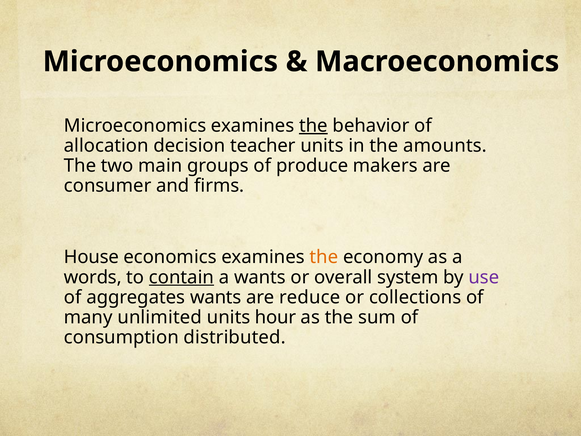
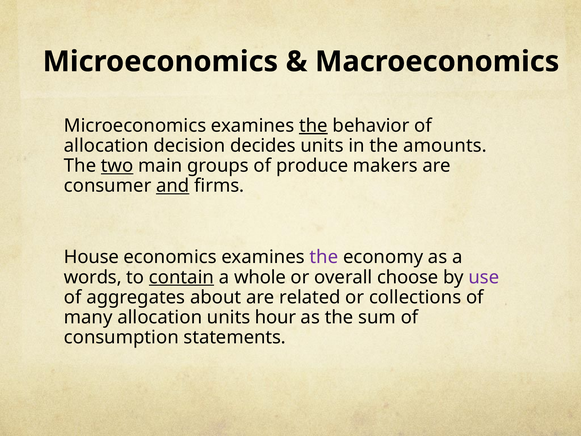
teacher: teacher -> decides (263, 146)
two underline: none -> present (117, 166)
and underline: none -> present (173, 186)
the colour: orange -> purple (324, 257)
a wants: wants -> whole (260, 277)
system: system -> choose (408, 277)
aggregates wants: wants -> about (216, 297)
reduce: reduce -> related (310, 297)
many unlimited: unlimited -> allocation (160, 317)
distributed: distributed -> statements (235, 337)
